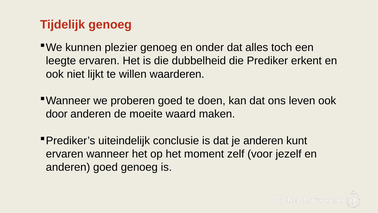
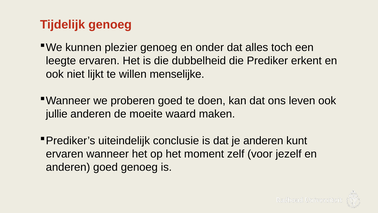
waarderen: waarderen -> menselijke (177, 74)
door: door -> jullie (57, 114)
